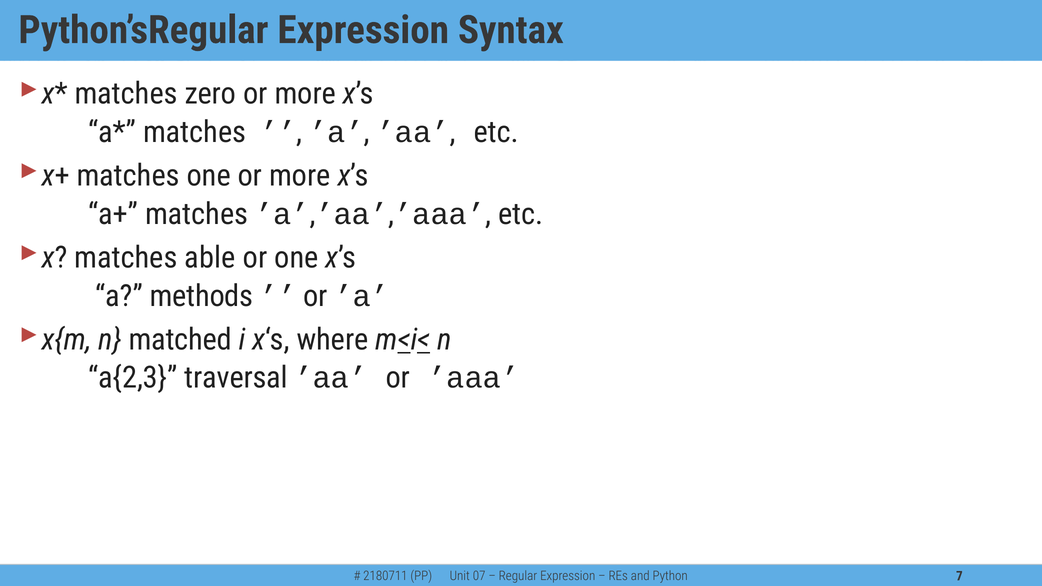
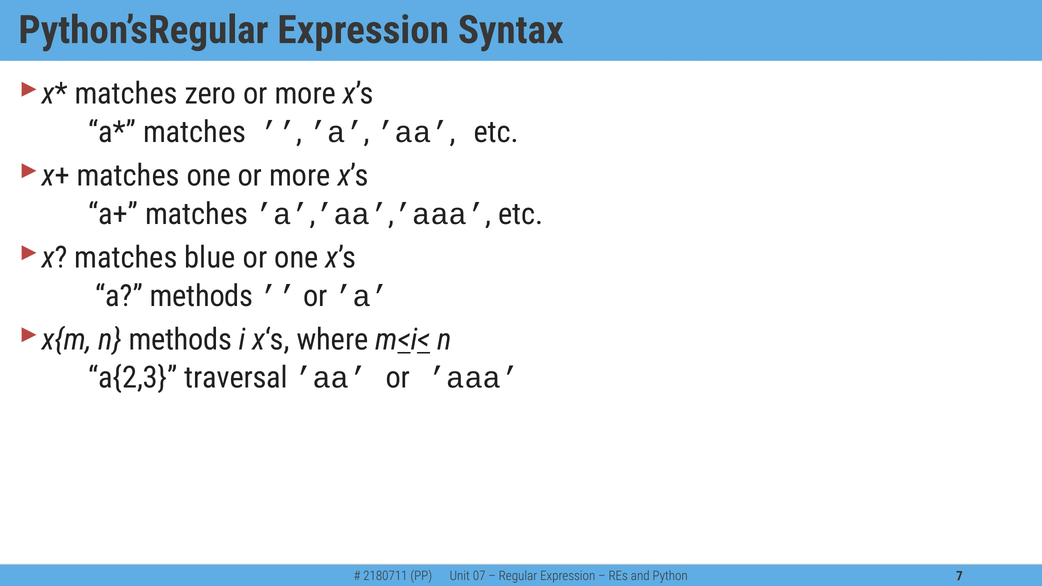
able: able -> blue (210, 258)
n matched: matched -> methods (180, 340)
